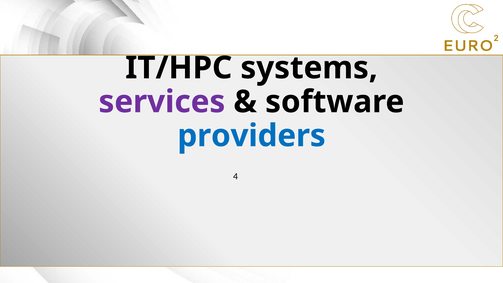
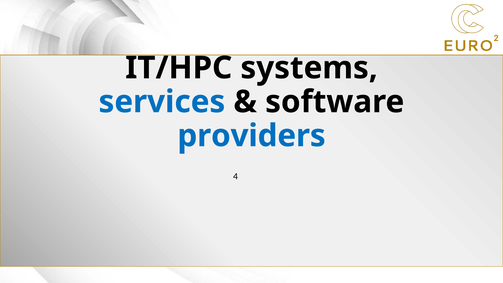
services colour: purple -> blue (162, 102)
